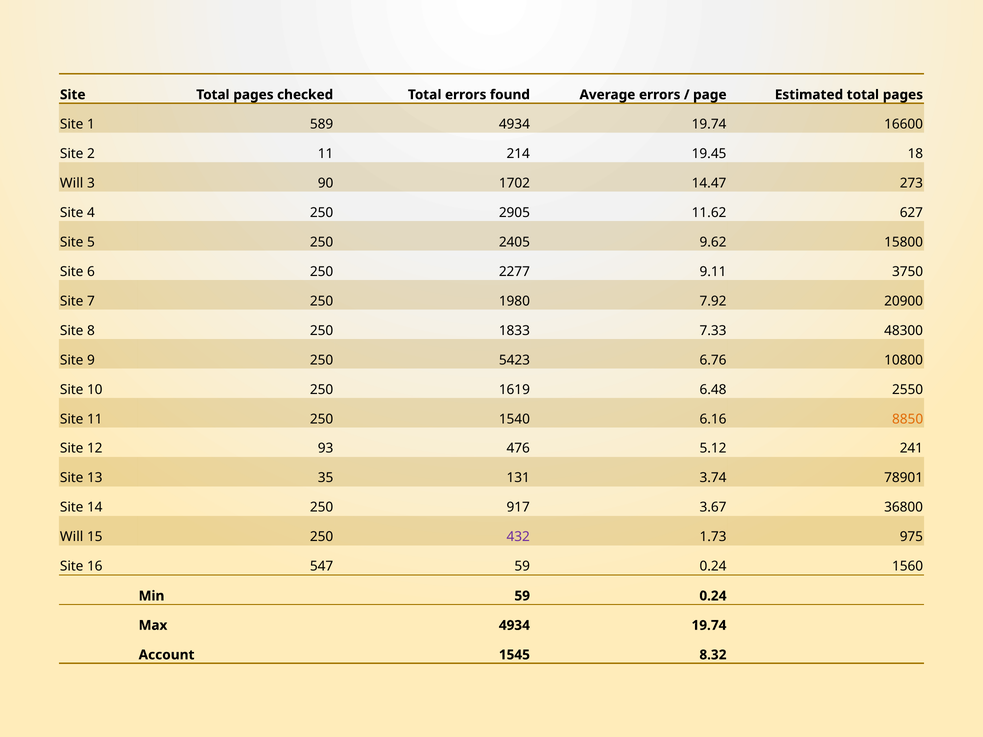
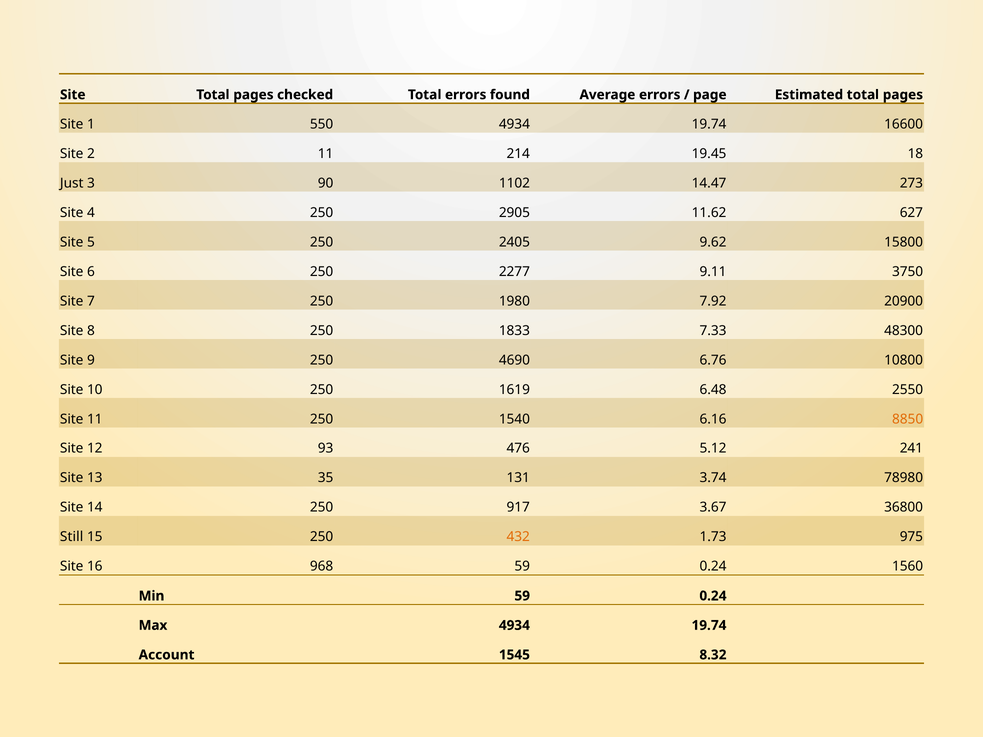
589: 589 -> 550 (322, 124)
Will: Will -> Just (72, 183)
1702: 1702 -> 1102 (514, 183)
5423: 5423 -> 4690 (514, 360)
78901: 78901 -> 78980 (904, 478)
Will: Will -> Still (72, 537)
432 colour: purple -> orange (518, 537)
547: 547 -> 968 (322, 567)
